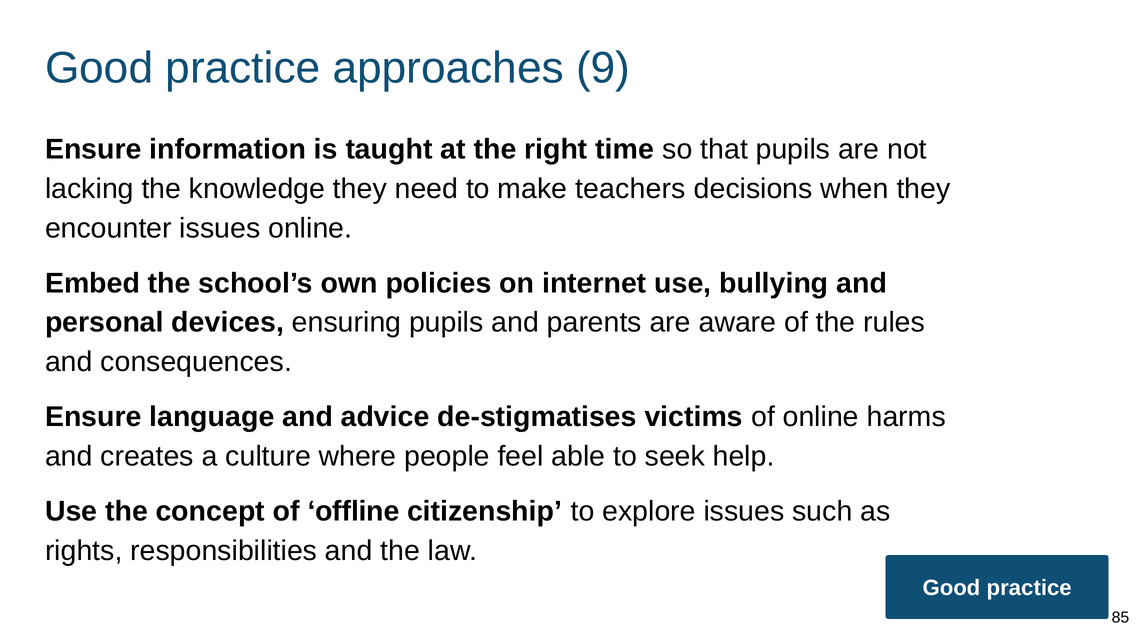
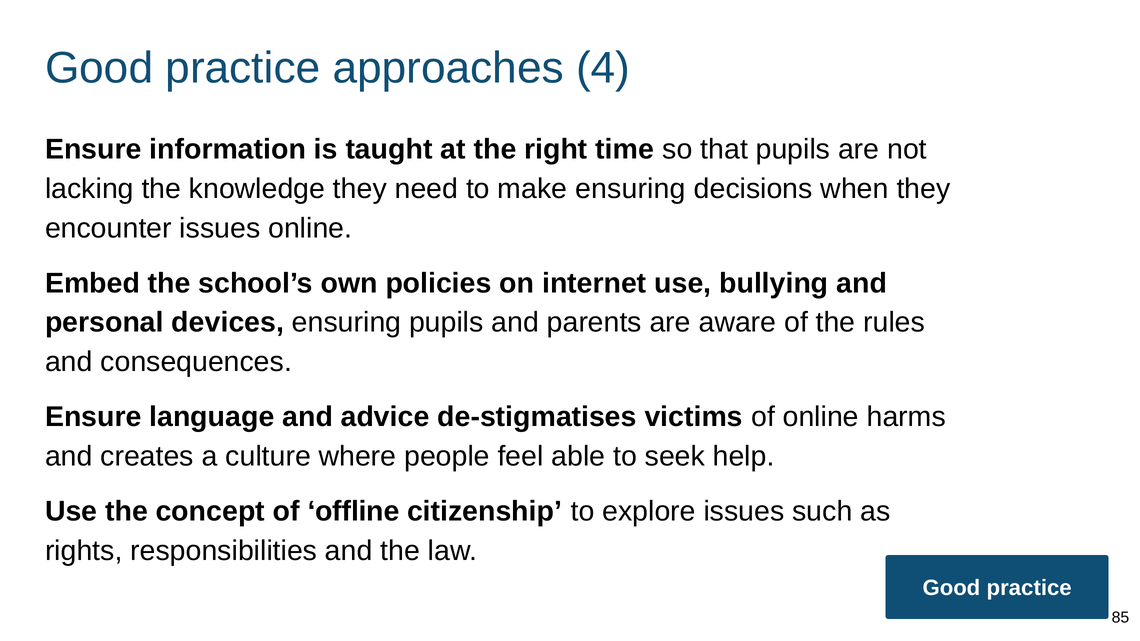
9: 9 -> 4 (603, 68)
make teachers: teachers -> ensuring (630, 189)
